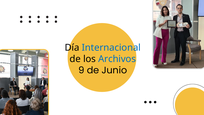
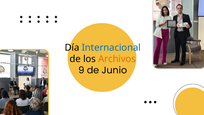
Archivos colour: blue -> orange (117, 59)
